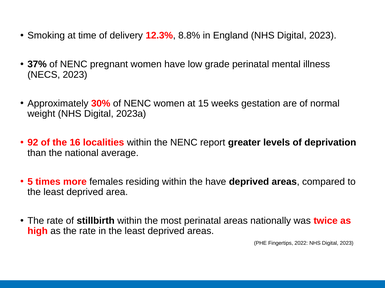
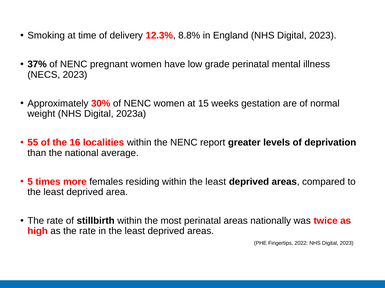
92: 92 -> 55 (33, 143)
within the have: have -> least (216, 182)
